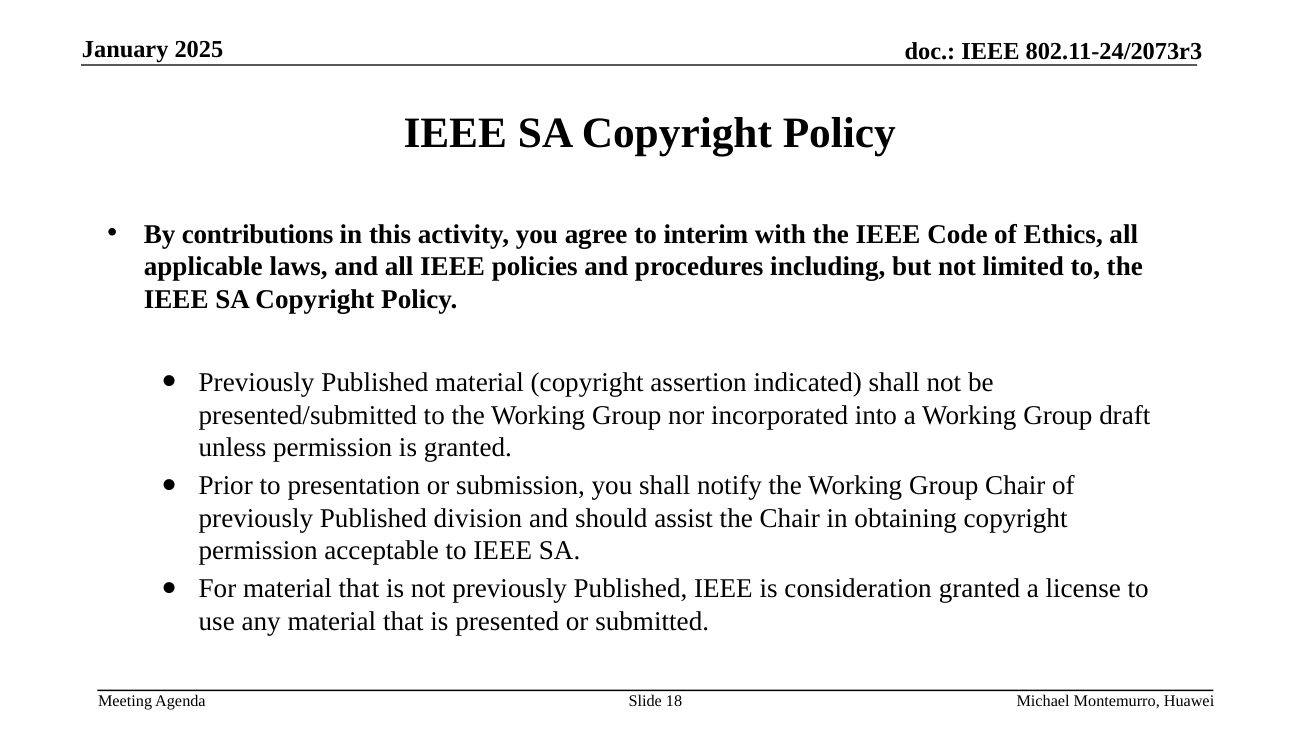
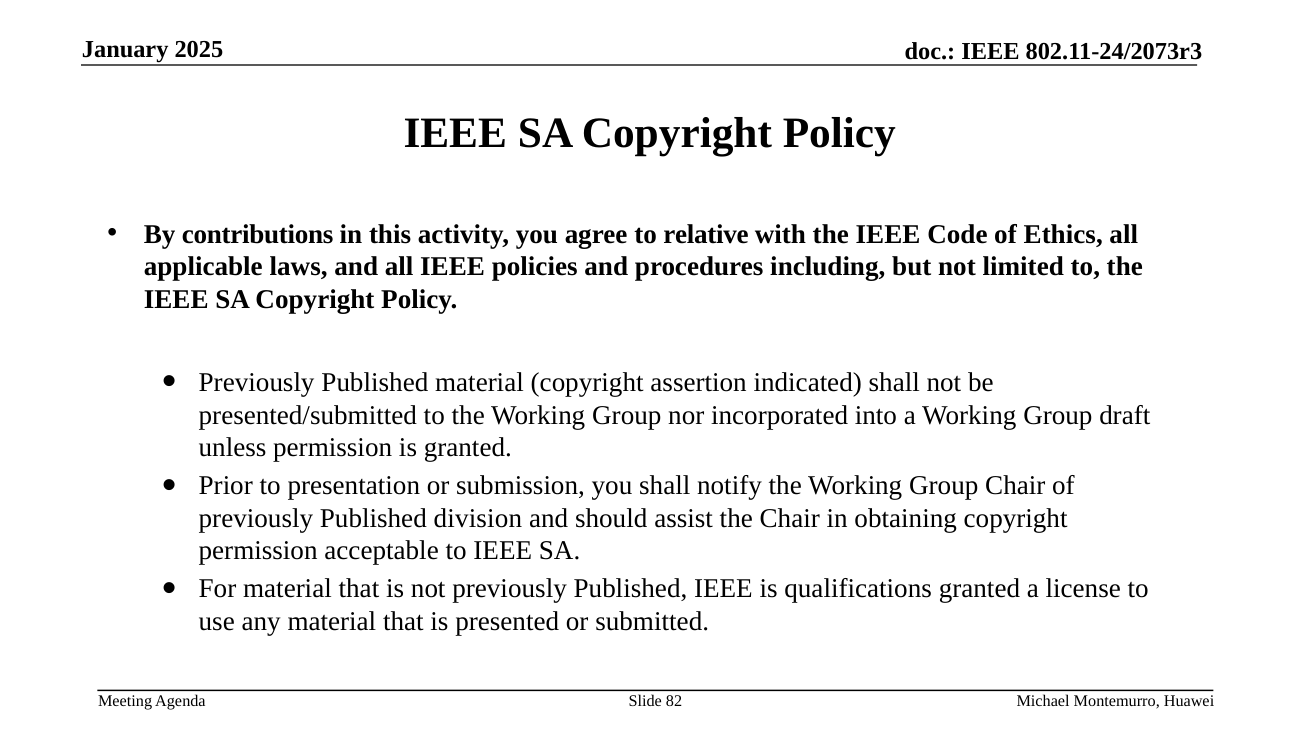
interim: interim -> relative (706, 234)
consideration: consideration -> qualifications (858, 589)
18: 18 -> 82 (674, 701)
